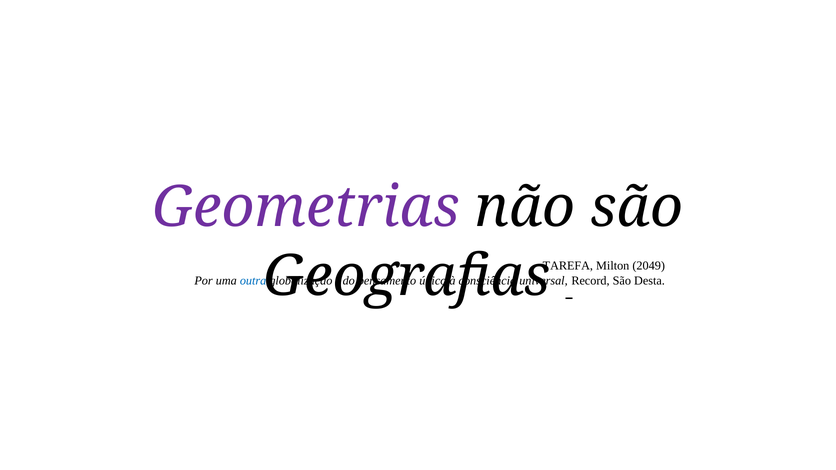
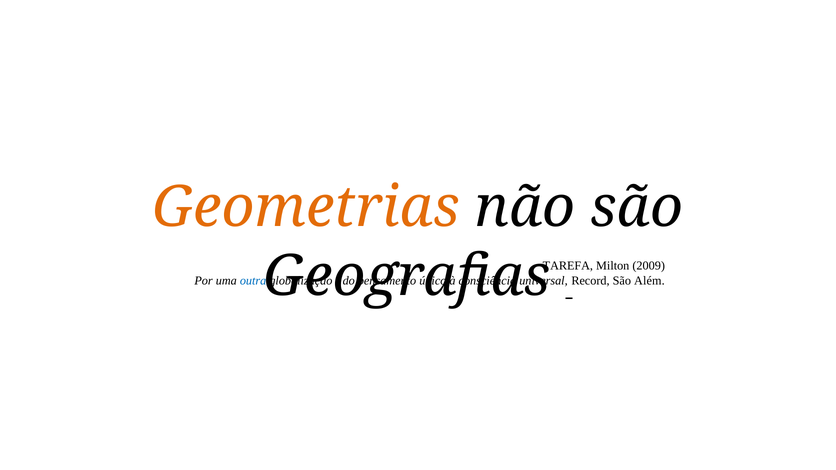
Geometrias colour: purple -> orange (306, 208)
2049: 2049 -> 2009 (649, 266)
Desta: Desta -> Além (649, 281)
